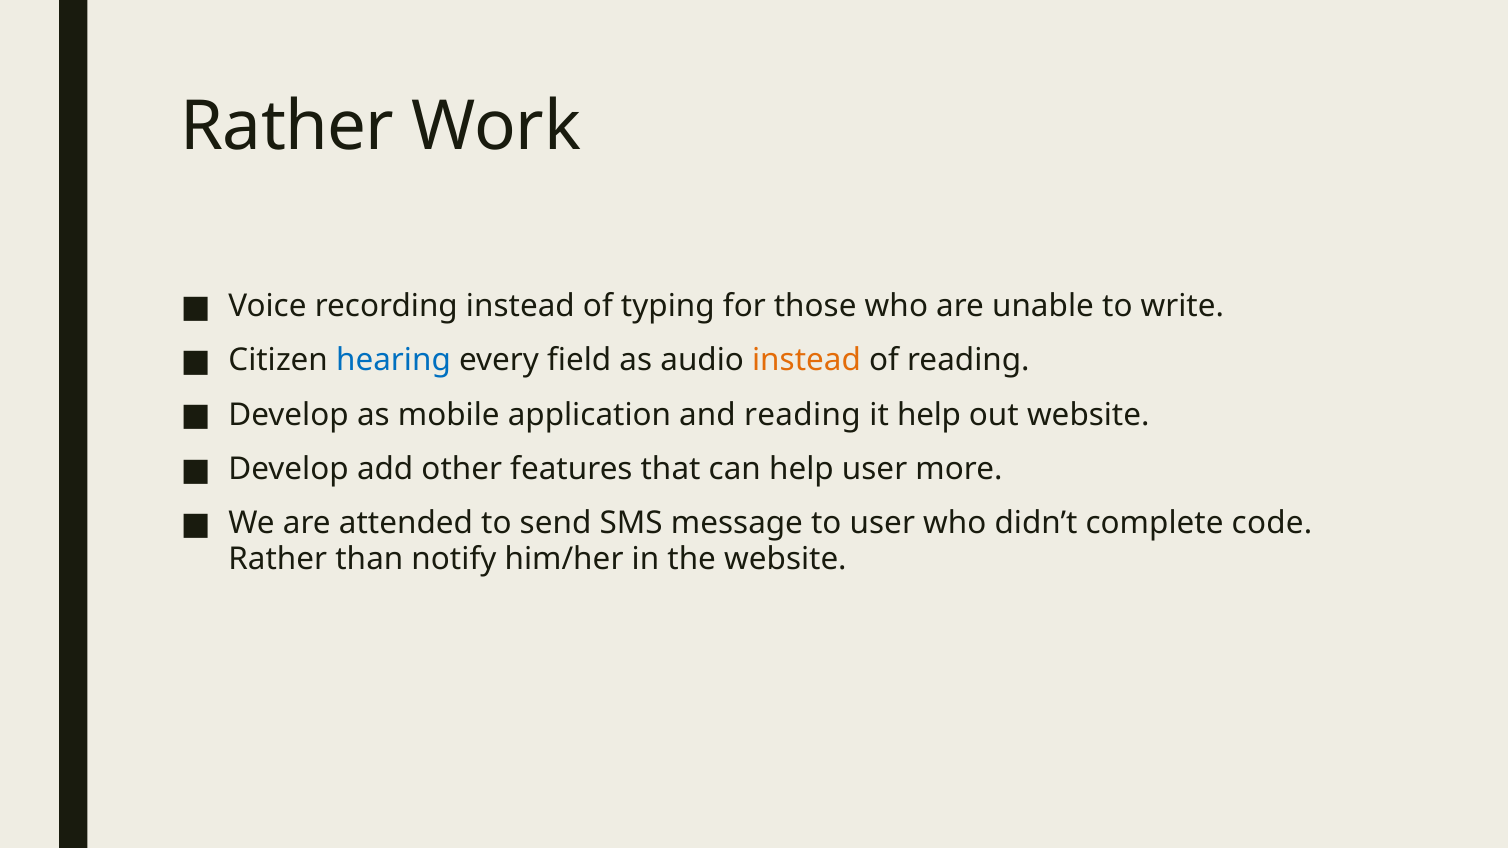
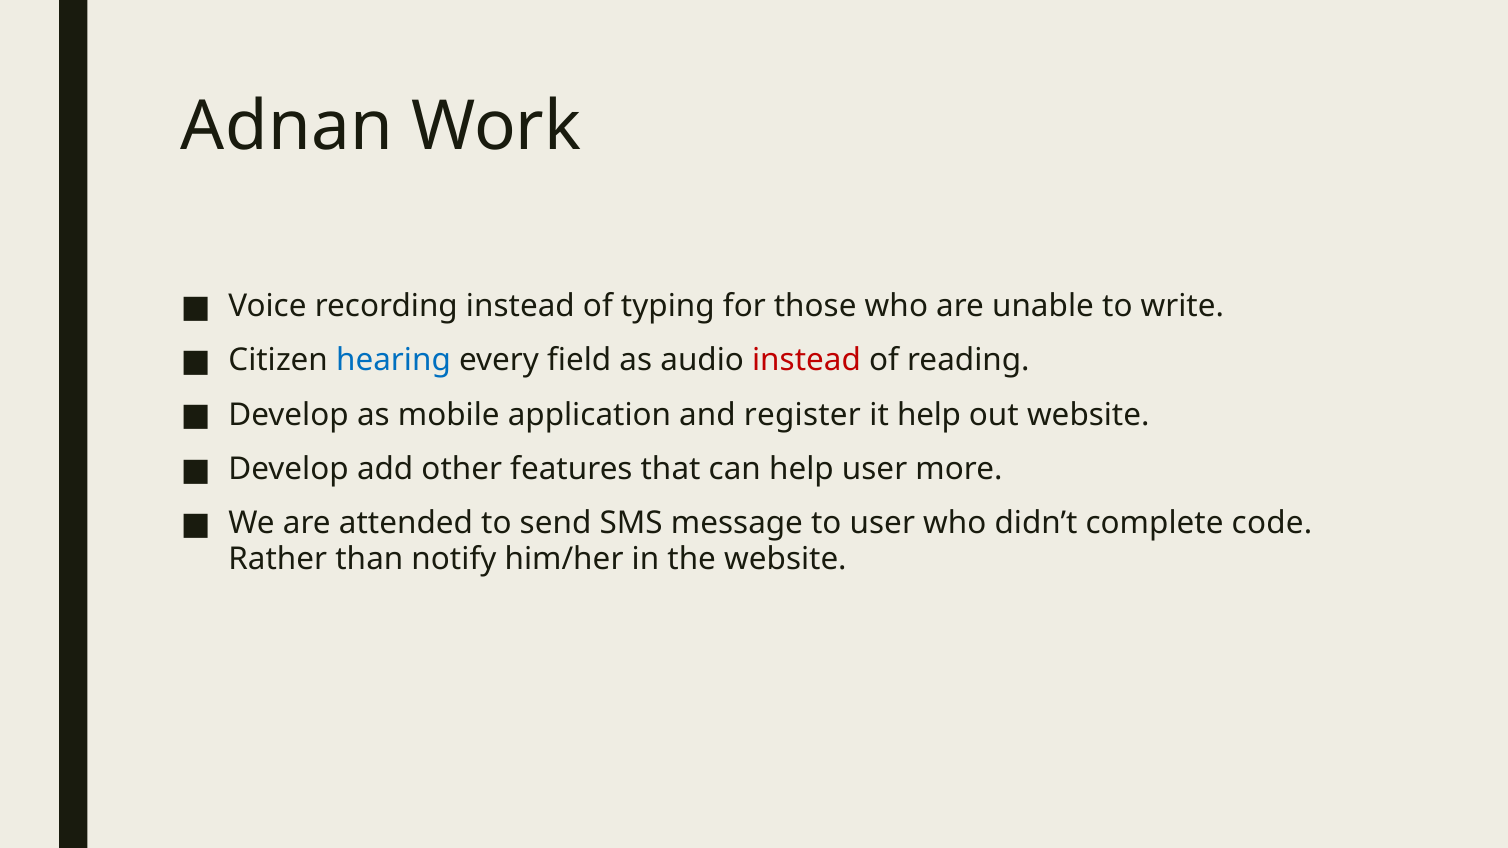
Rather: Rather -> Adnan (287, 127)
instead colour: orange -> red (806, 361)
and reading: reading -> register (802, 415)
